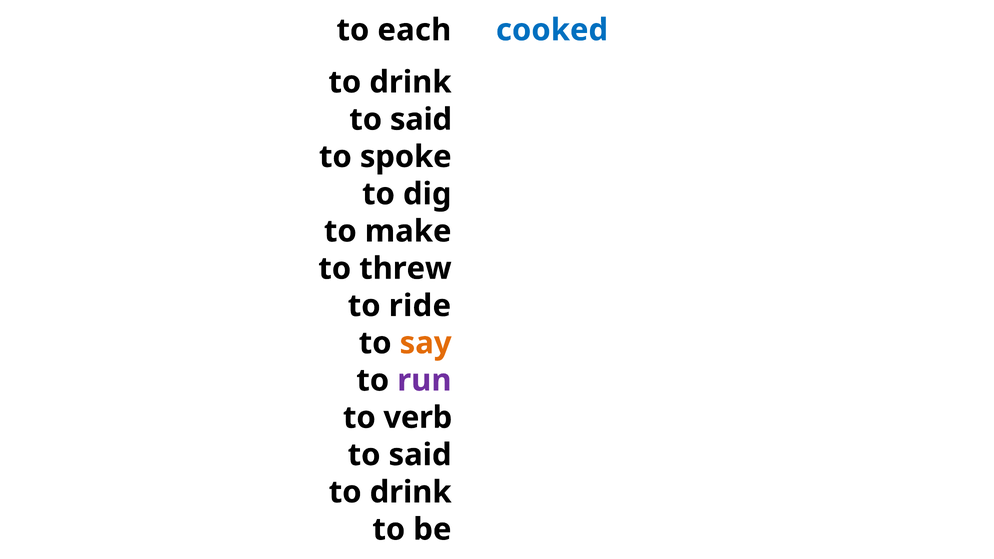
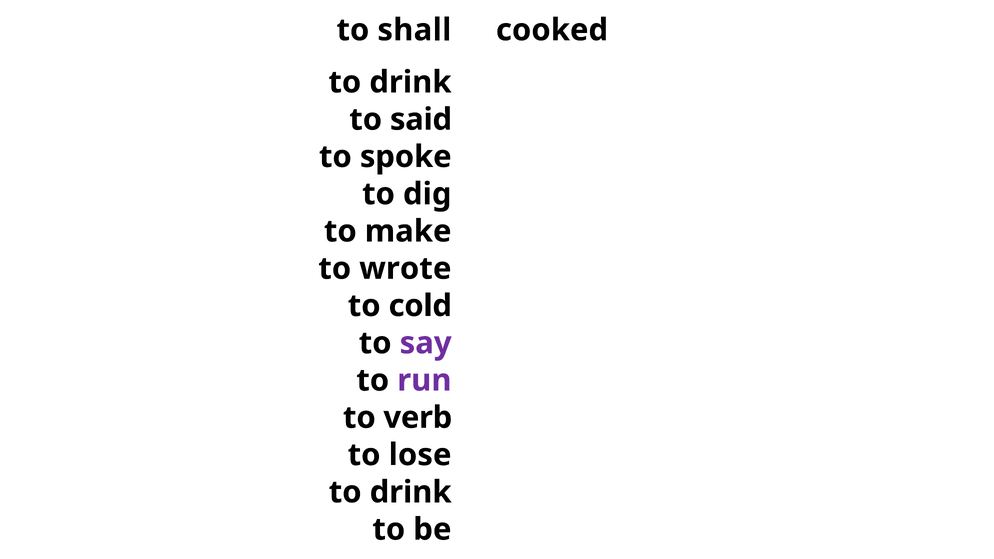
each: each -> shall (414, 30)
cooked colour: blue -> black (552, 30)
threw: threw -> wrote (405, 269)
ride: ride -> cold (420, 306)
say colour: orange -> purple (426, 343)
said: said -> lose (420, 455)
